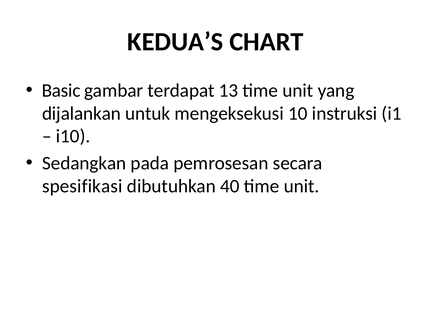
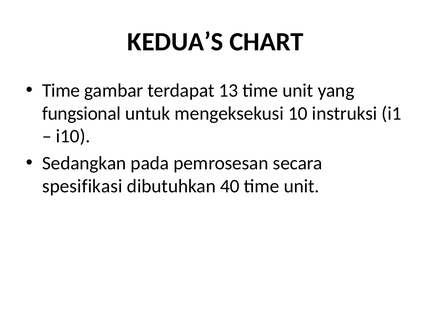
Basic: Basic -> Time (61, 90)
dijalankan: dijalankan -> fungsional (81, 113)
